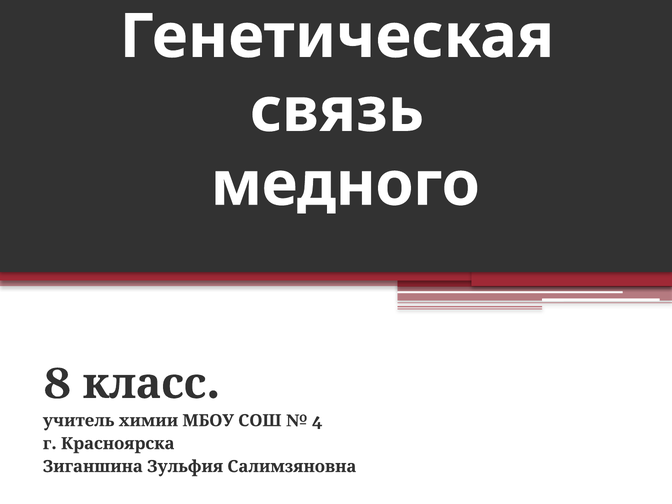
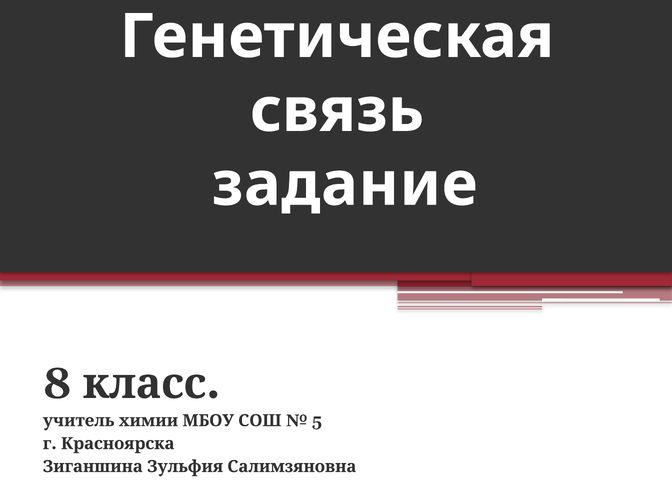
медного: медного -> задание (345, 185)
4: 4 -> 5 (317, 421)
